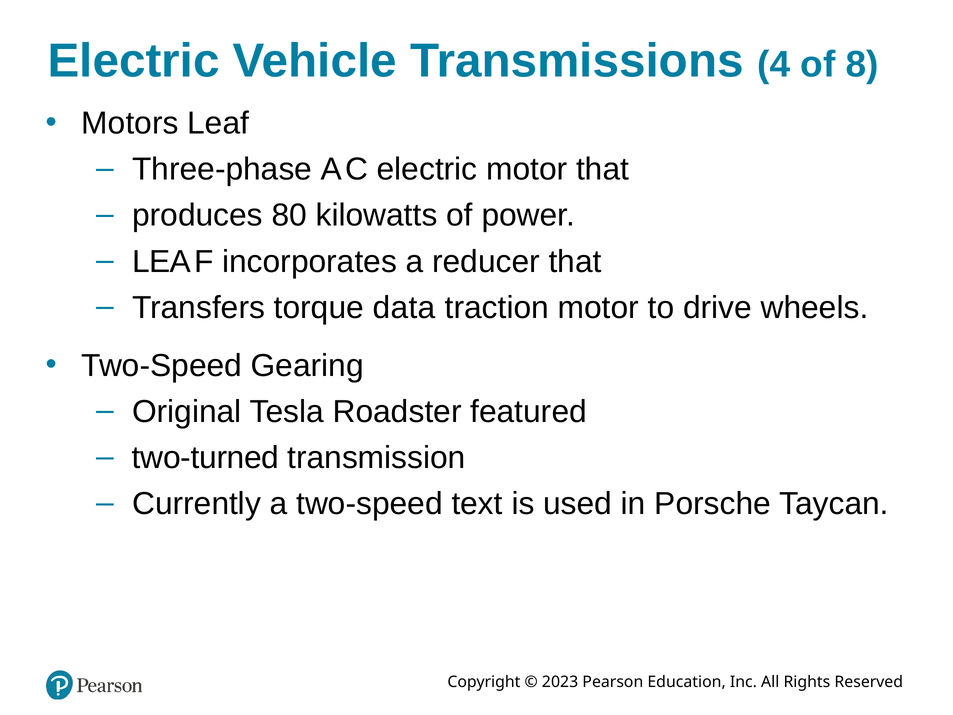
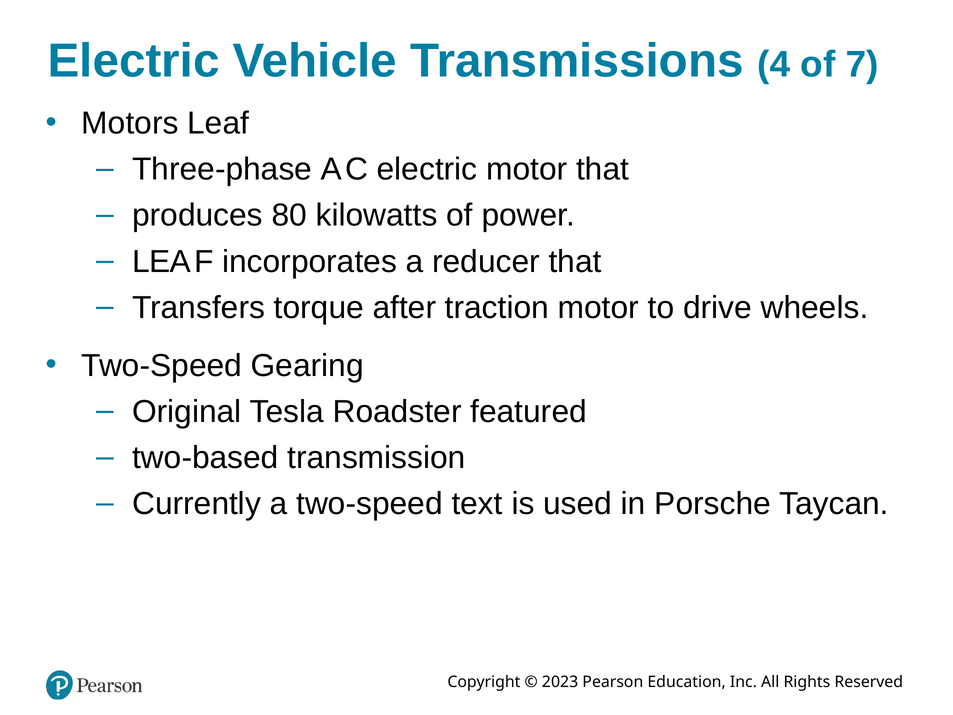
8: 8 -> 7 (862, 64)
data: data -> after (404, 308)
two-turned: two-turned -> two-based (205, 458)
